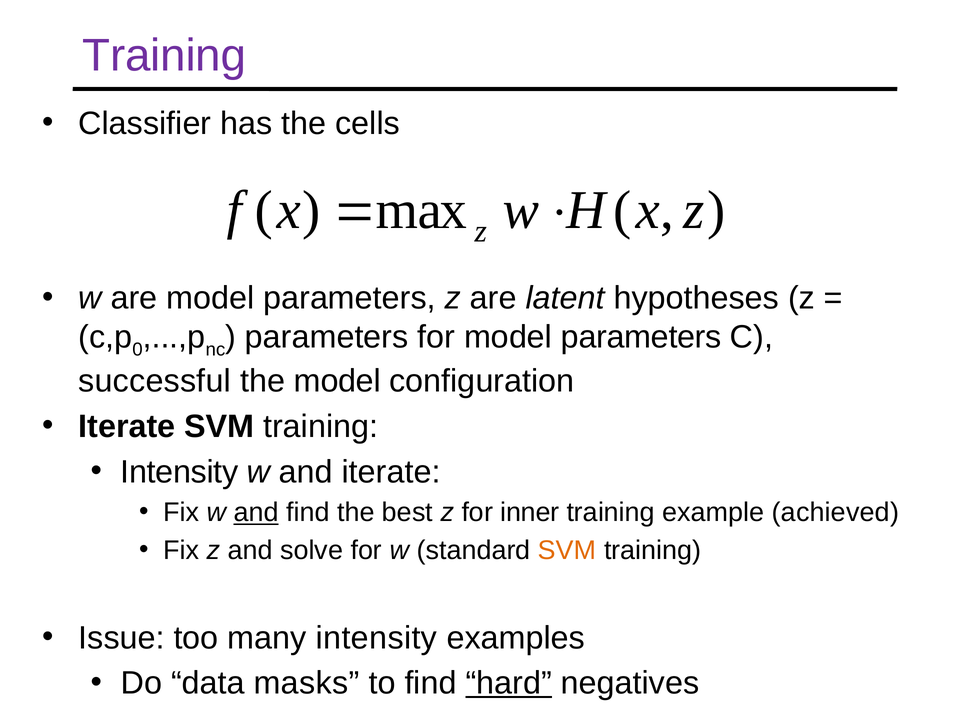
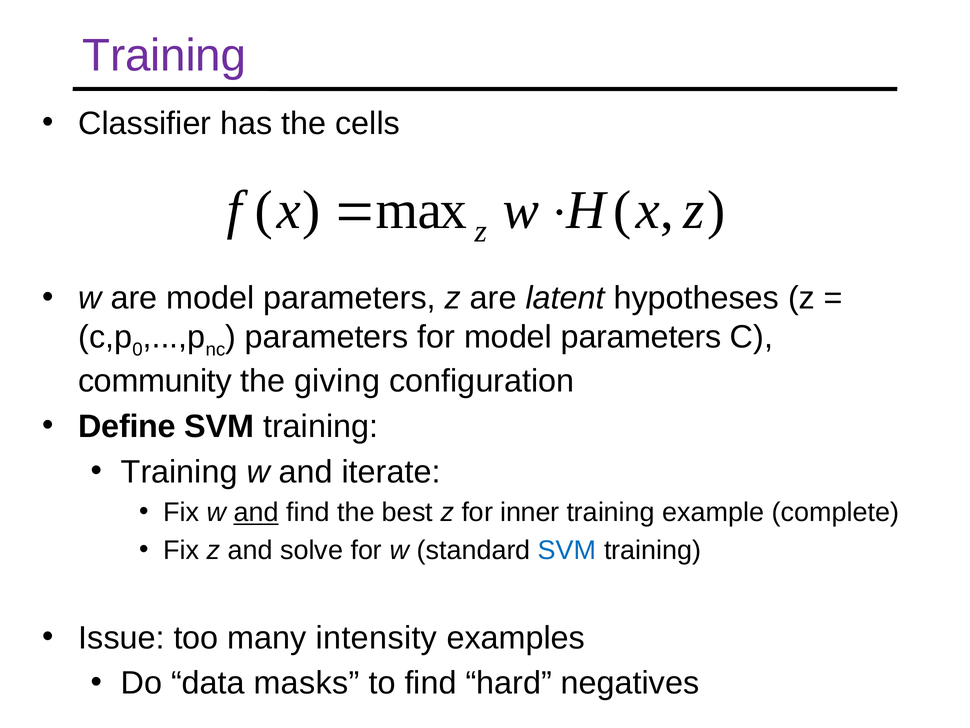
successful: successful -> community (155, 381)
the model: model -> giving (337, 381)
Iterate: Iterate -> Define (127, 426)
Intensity: Intensity -> Training (179, 472)
achieved: achieved -> complete (835, 512)
SVM colour: orange -> blue (567, 550)
hard underline: present -> none (509, 683)
